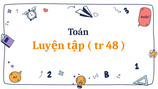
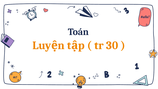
48: 48 -> 30 (112, 45)
